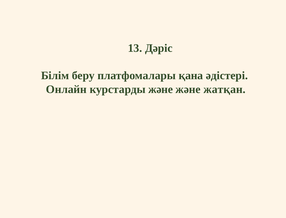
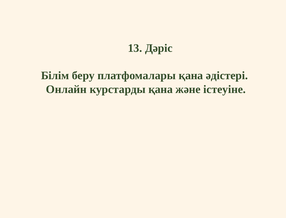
курстарды және: және -> қана (161, 89)
жатқан: жатқан -> істеуіне (225, 89)
